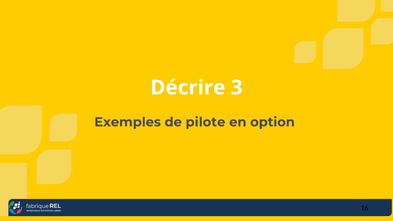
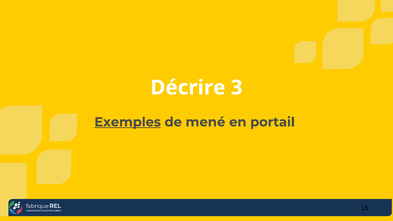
Exemples underline: none -> present (128, 122)
pilote: pilote -> mené (205, 122)
option: option -> portail (273, 122)
